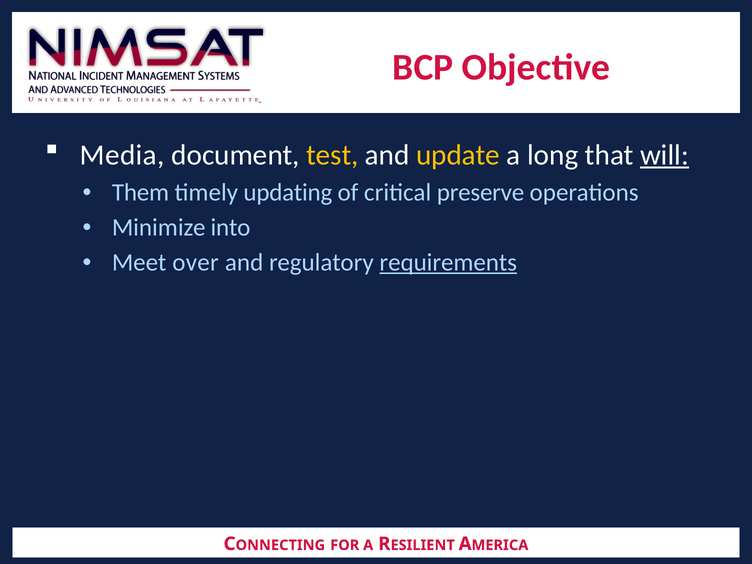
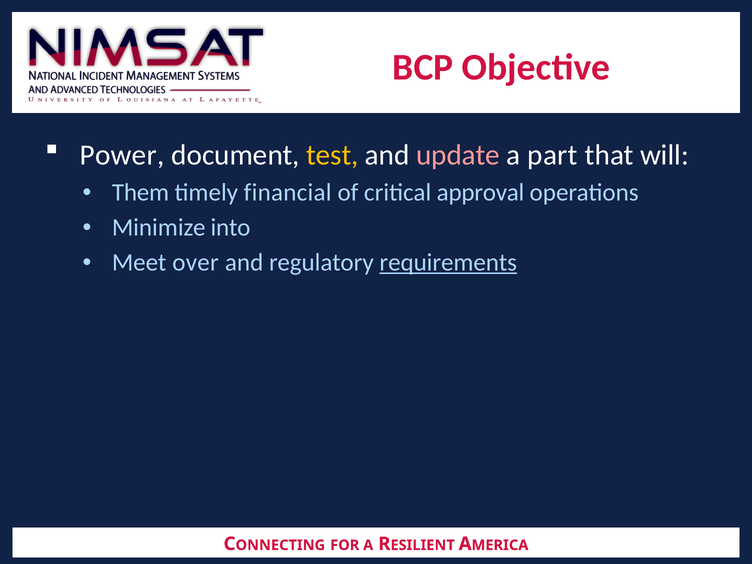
Media: Media -> Power (122, 155)
update colour: yellow -> pink (458, 155)
long: long -> part (553, 155)
will underline: present -> none (664, 155)
updating: updating -> financial (288, 192)
preserve: preserve -> approval (481, 192)
